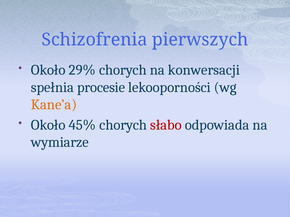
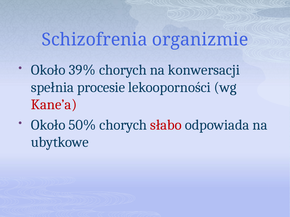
pierwszych: pierwszych -> organizmie (200, 40)
29%: 29% -> 39% (82, 70)
Kane’a colour: orange -> red (54, 105)
45%: 45% -> 50% (82, 125)
wymiarze: wymiarze -> ubytkowe (60, 143)
